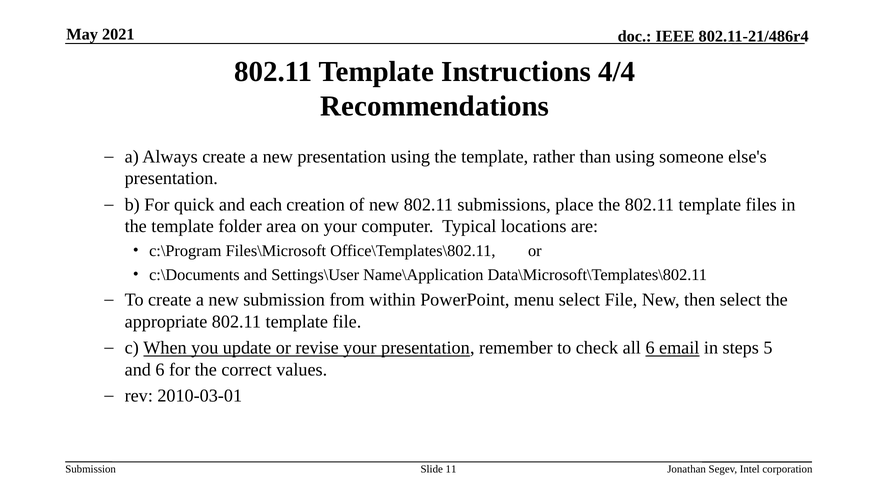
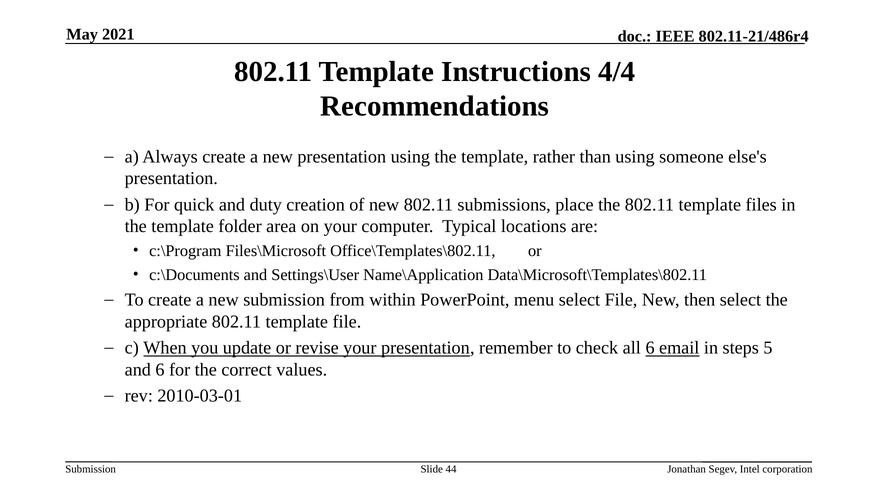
each: each -> duty (266, 205)
11: 11 -> 44 (451, 469)
